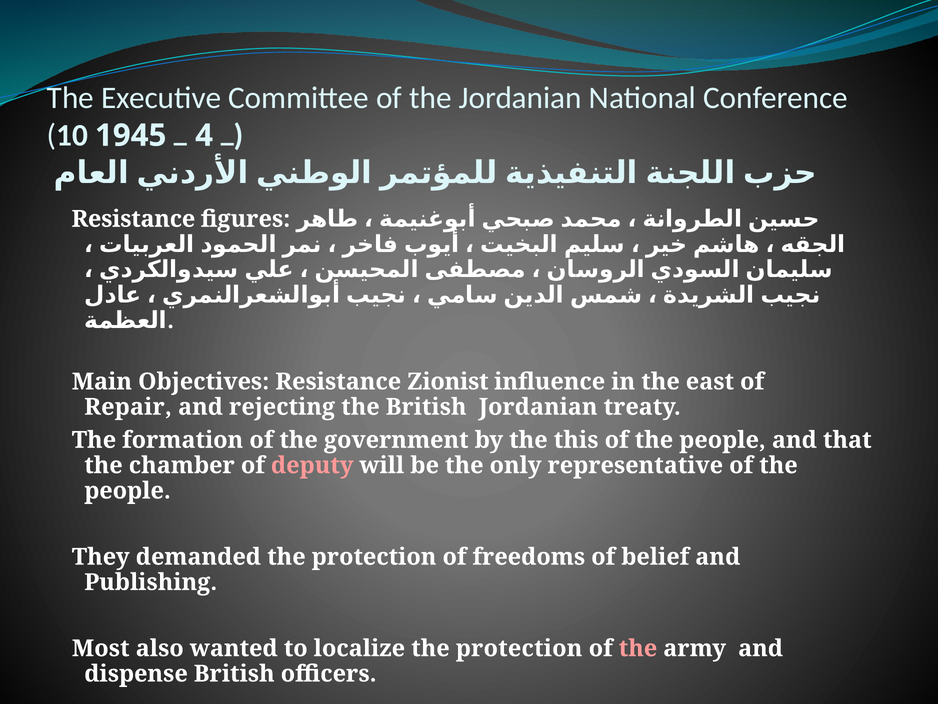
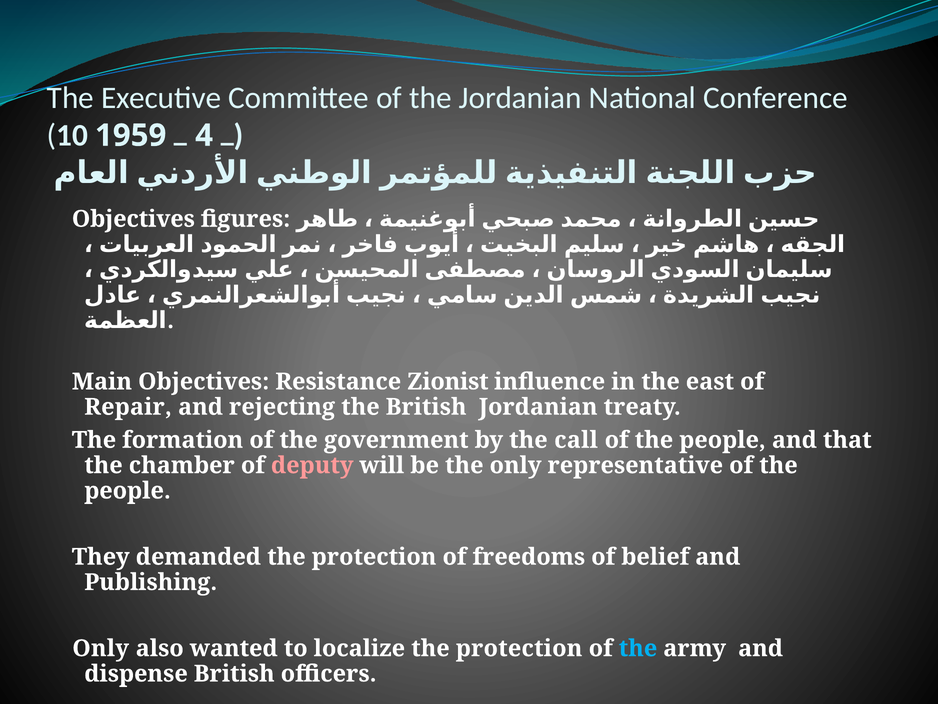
1945: 1945 -> 1959 (131, 135)
Resistance: Resistance -> Objectives (133, 219)
this: this -> call (576, 440)
Most: Most -> Only (101, 648)
the colour: pink -> light blue (638, 648)
